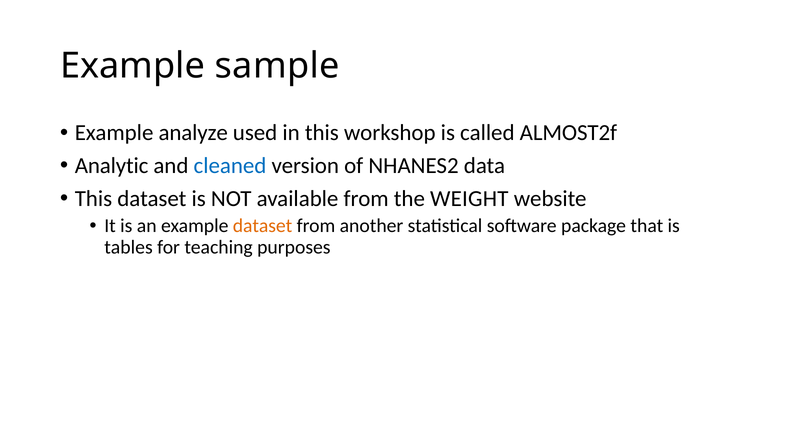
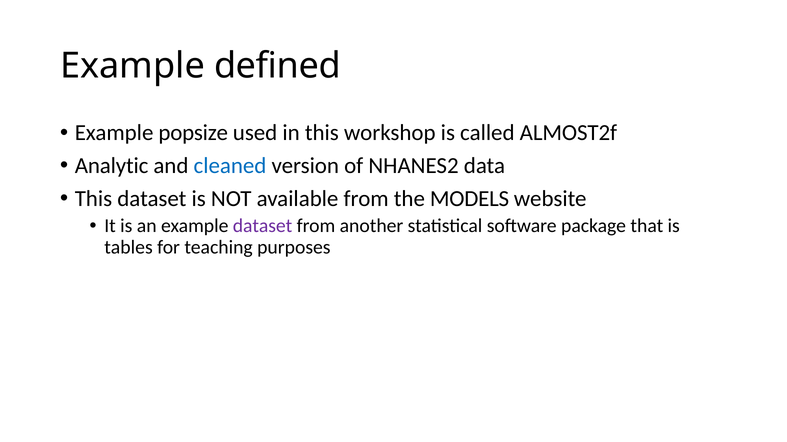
sample: sample -> defined (278, 66)
analyze: analyze -> popsize (193, 133)
WEIGHT: WEIGHT -> MODELS (470, 199)
dataset colour: orange -> purple (263, 226)
